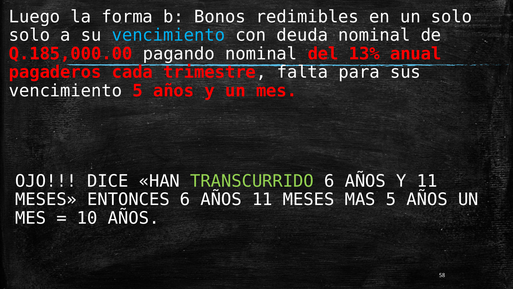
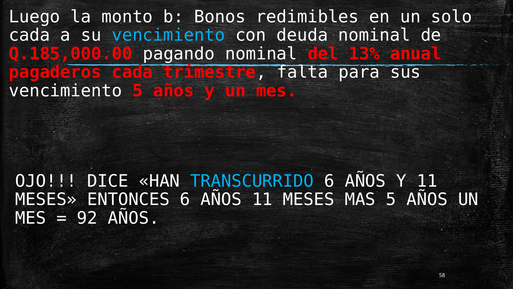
forma: forma -> monto (127, 17)
solo: solo -> cada (29, 35)
TRANSCURRIDO colour: light green -> light blue (252, 181)
10: 10 -> 92 (87, 218)
